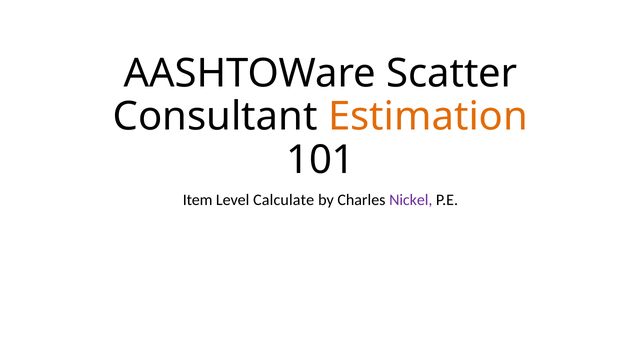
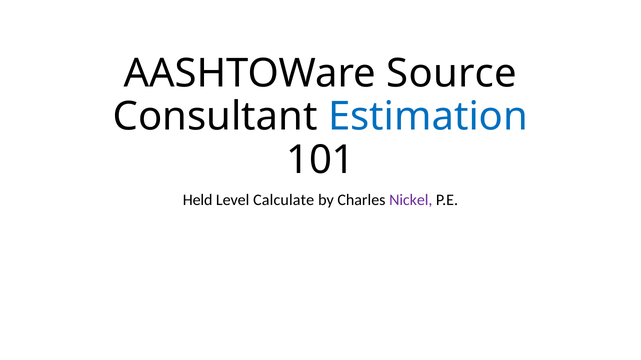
Scatter: Scatter -> Source (452, 74)
Estimation colour: orange -> blue (428, 117)
Item: Item -> Held (198, 200)
